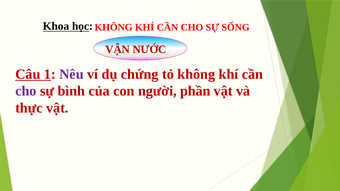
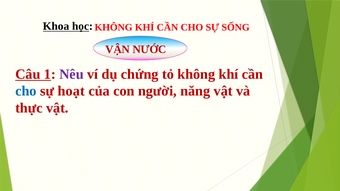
cho colour: purple -> blue (26, 91)
bình: bình -> hoạt (71, 91)
phần: phần -> năng (195, 91)
